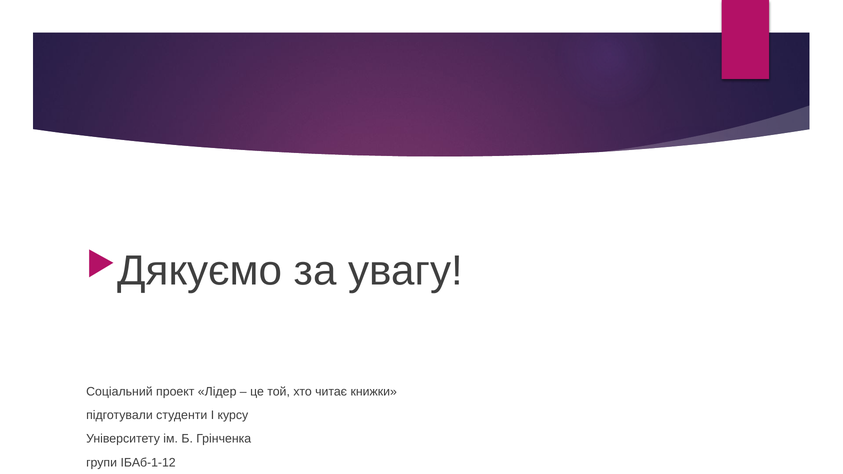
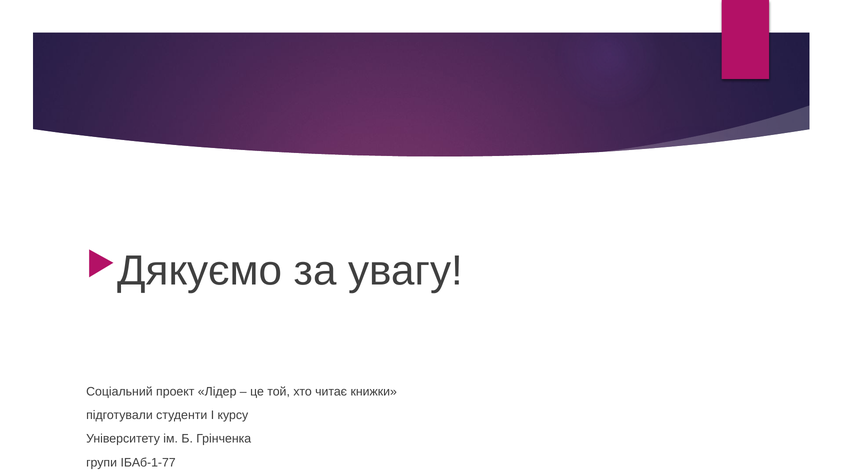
ІБАб-1-12: ІБАб-1-12 -> ІБАб-1-77 (148, 463)
